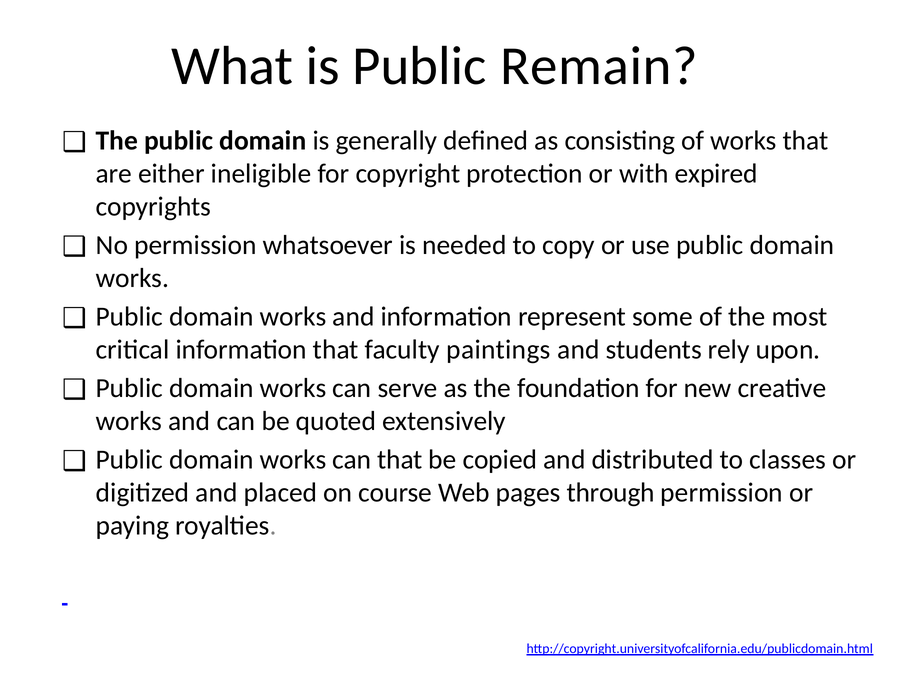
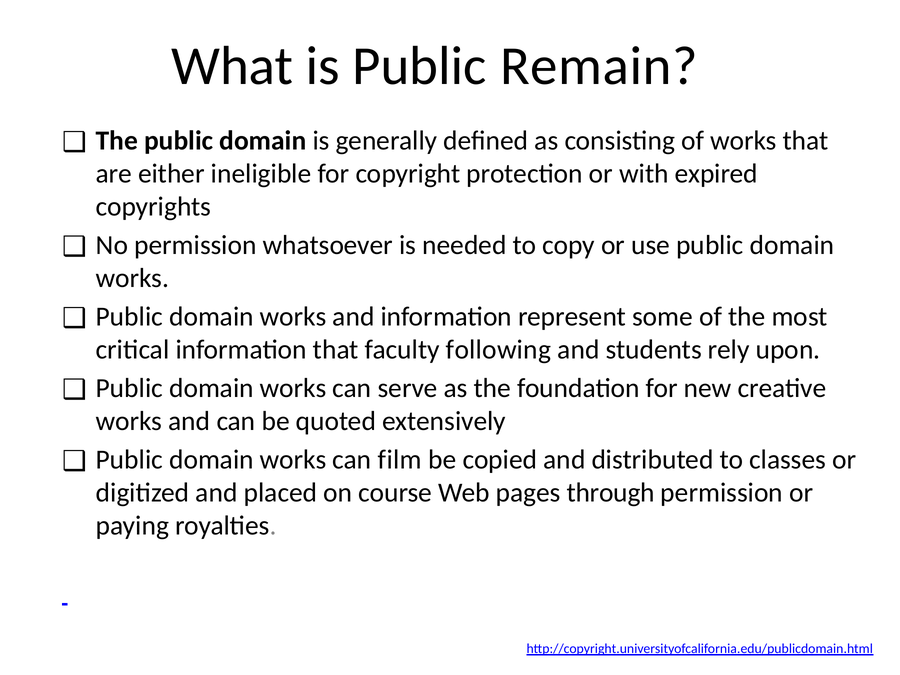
paintings: paintings -> following (498, 350)
can that: that -> film (400, 460)
